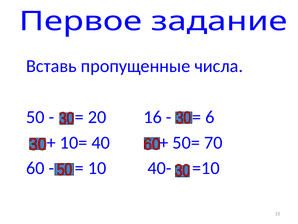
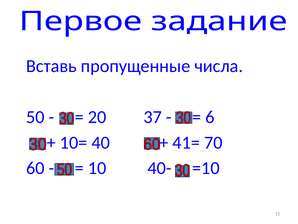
16: 16 -> 37 (153, 117)
50=: 50= -> 41= (186, 142)
